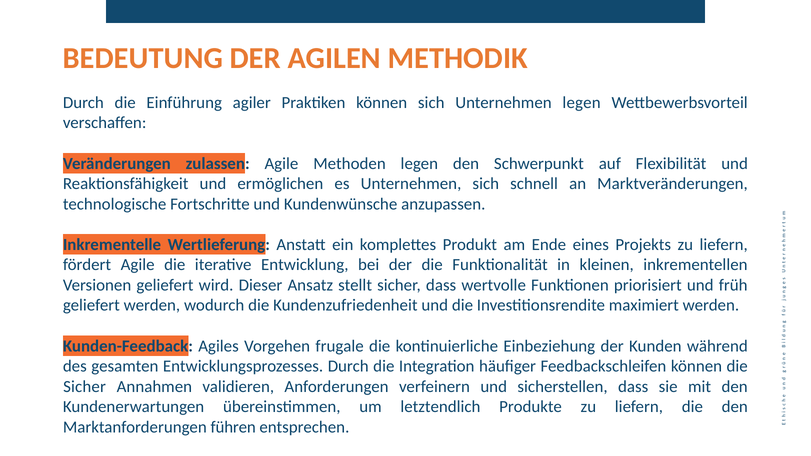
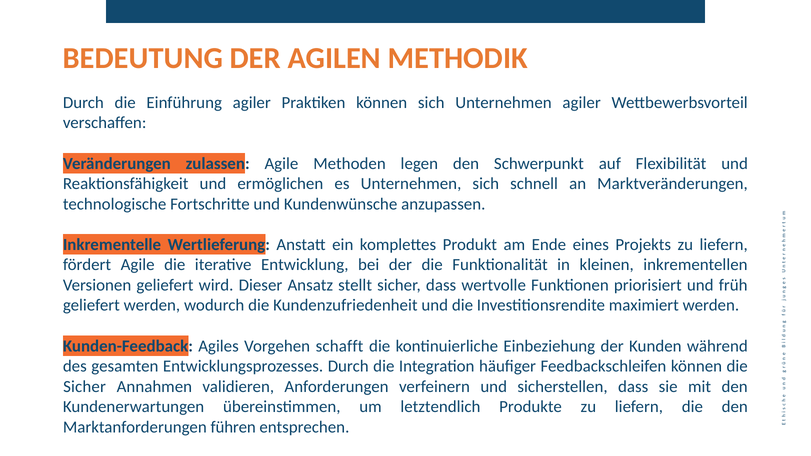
Unternehmen legen: legen -> agiler (582, 103)
frugale: frugale -> schafft (340, 346)
